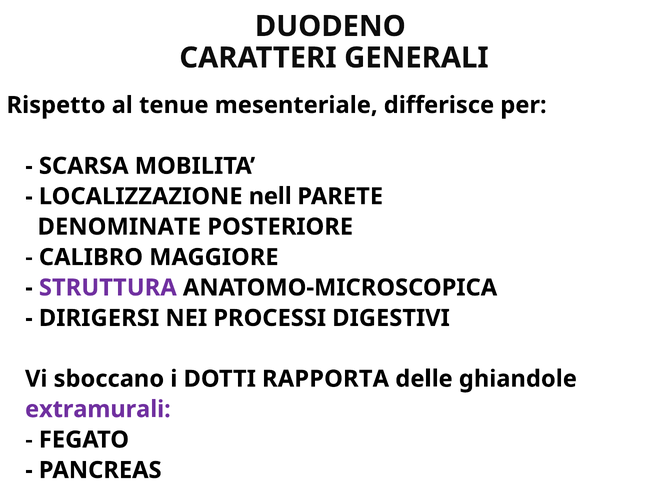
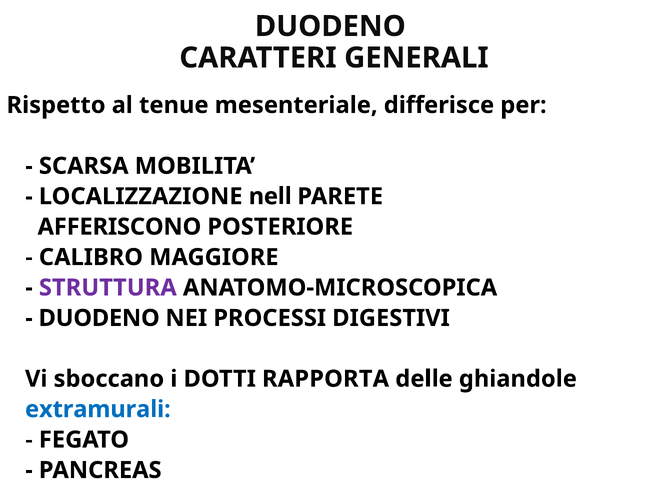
DENOMINATE: DENOMINATE -> AFFERISCONO (119, 227)
DIRIGERSI: DIRIGERSI -> DUODENO (99, 318)
extramurali colour: purple -> blue (98, 409)
